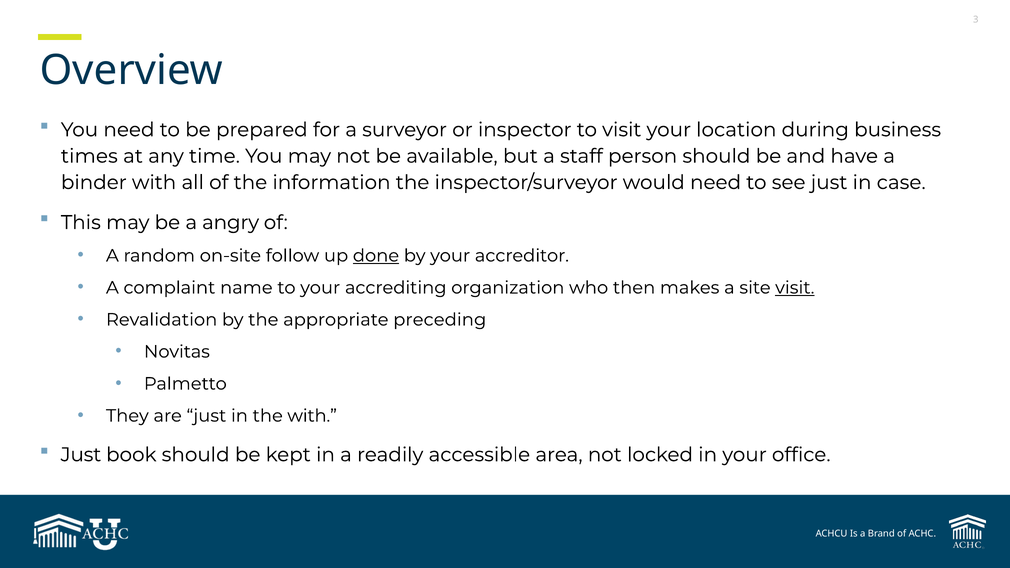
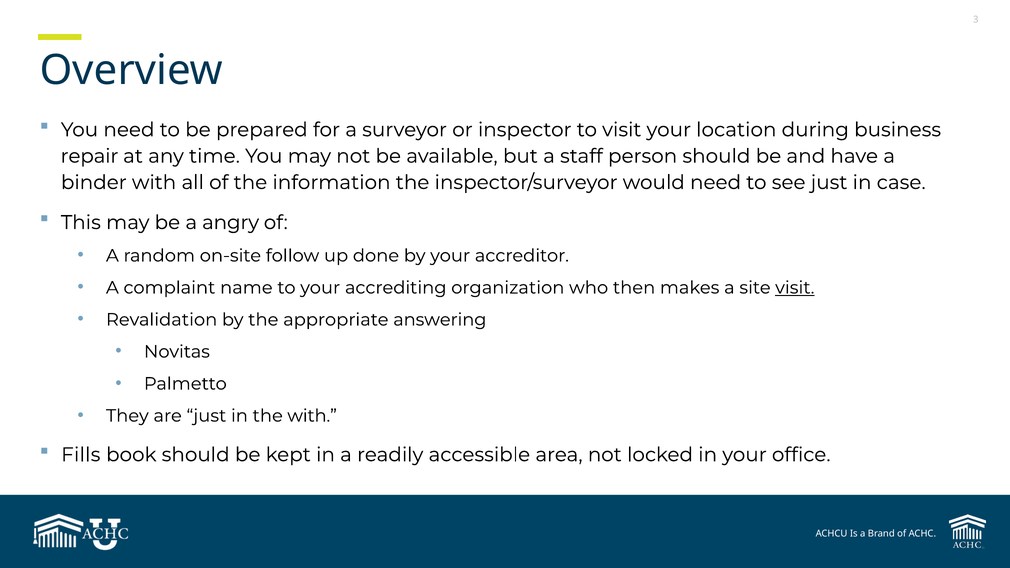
times: times -> repair (90, 156)
done underline: present -> none (376, 256)
preceding: preceding -> answering (440, 320)
Just: Just -> Fills (81, 455)
